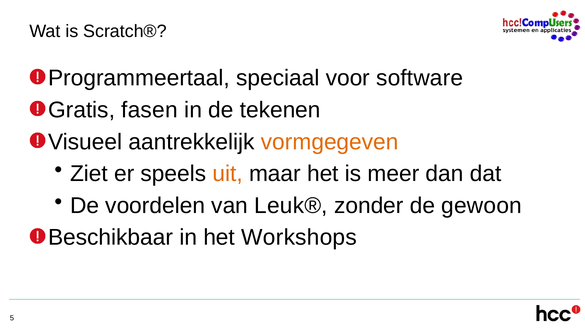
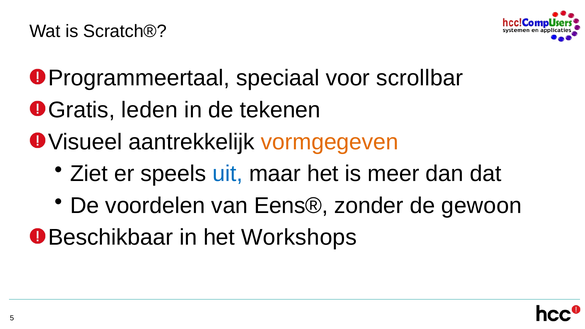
software: software -> scrollbar (420, 78)
fasen: fasen -> leden (150, 110)
uit colour: orange -> blue (228, 174)
Leuk®: Leuk® -> Eens® (291, 206)
